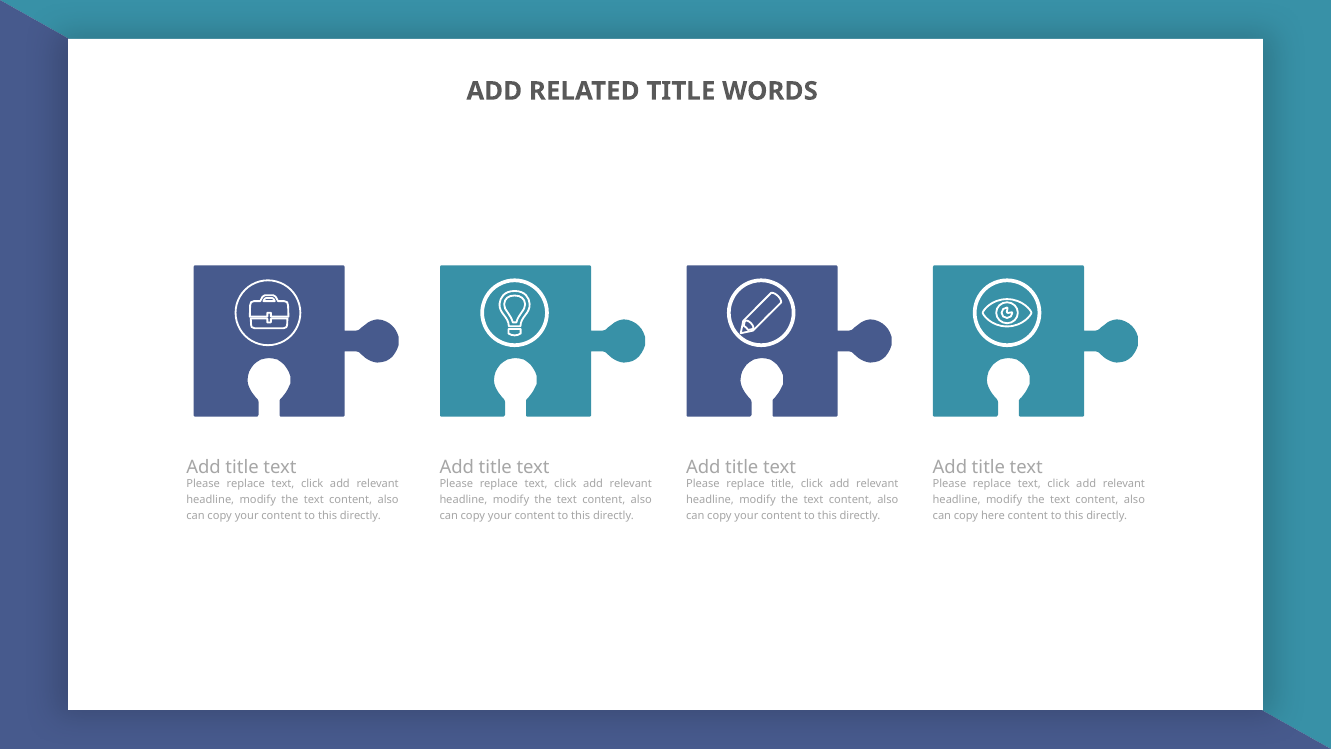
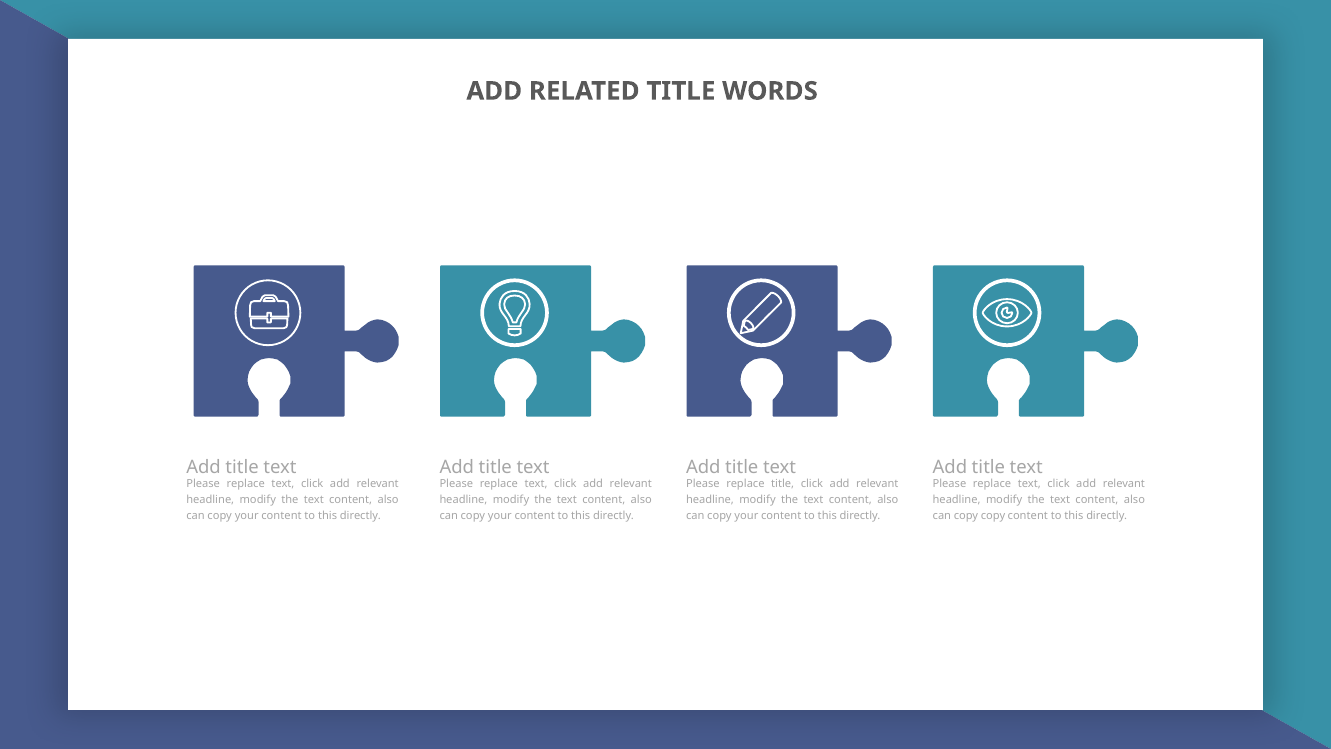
copy here: here -> copy (993, 516)
